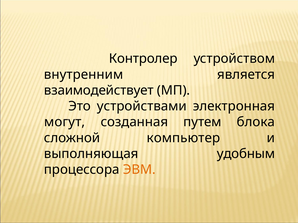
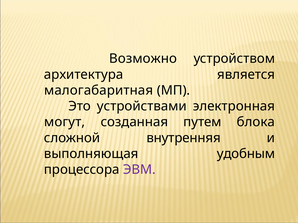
Контролер: Контролер -> Возможно (143, 59)
внутренним: внутренним -> архитектура (84, 75)
взаимодействует: взаимодействует -> малогабаритная (99, 91)
компьютер: компьютер -> внутренняя (184, 138)
ЭВМ colour: orange -> purple (139, 170)
